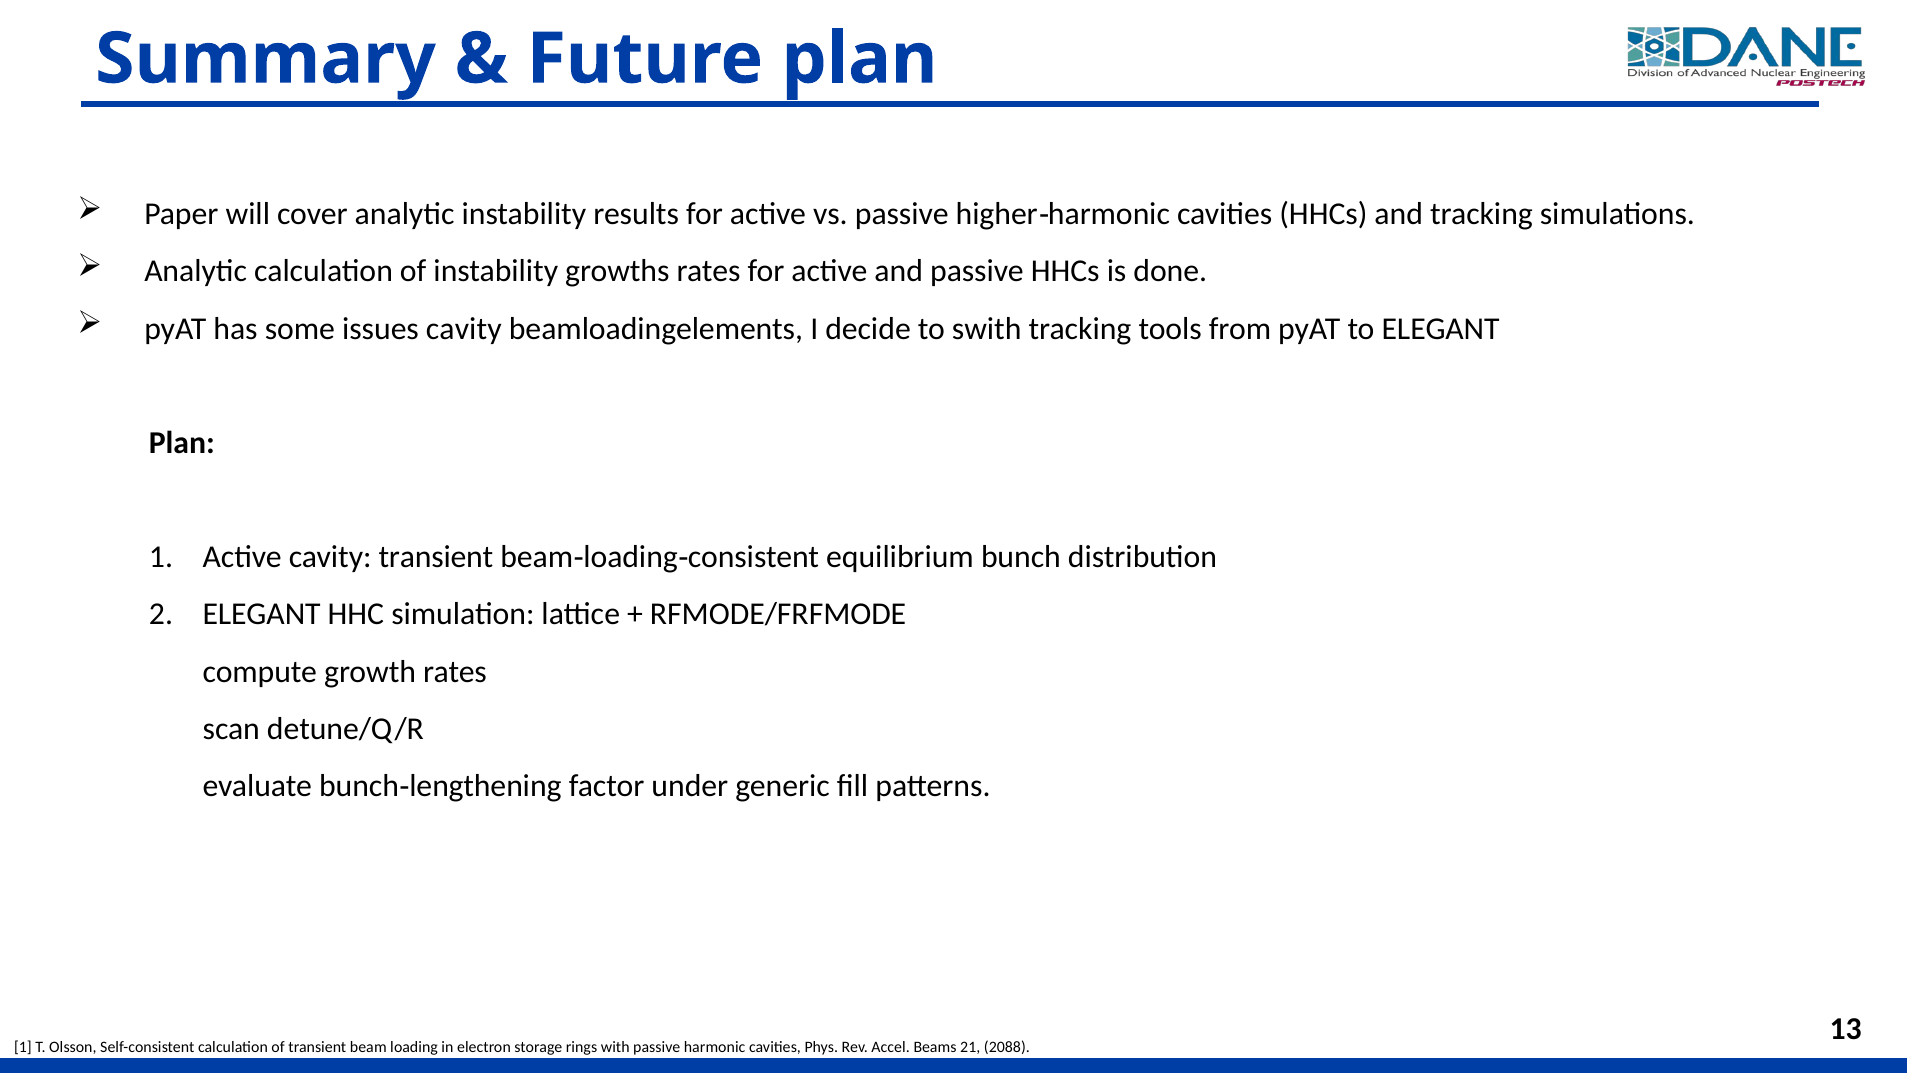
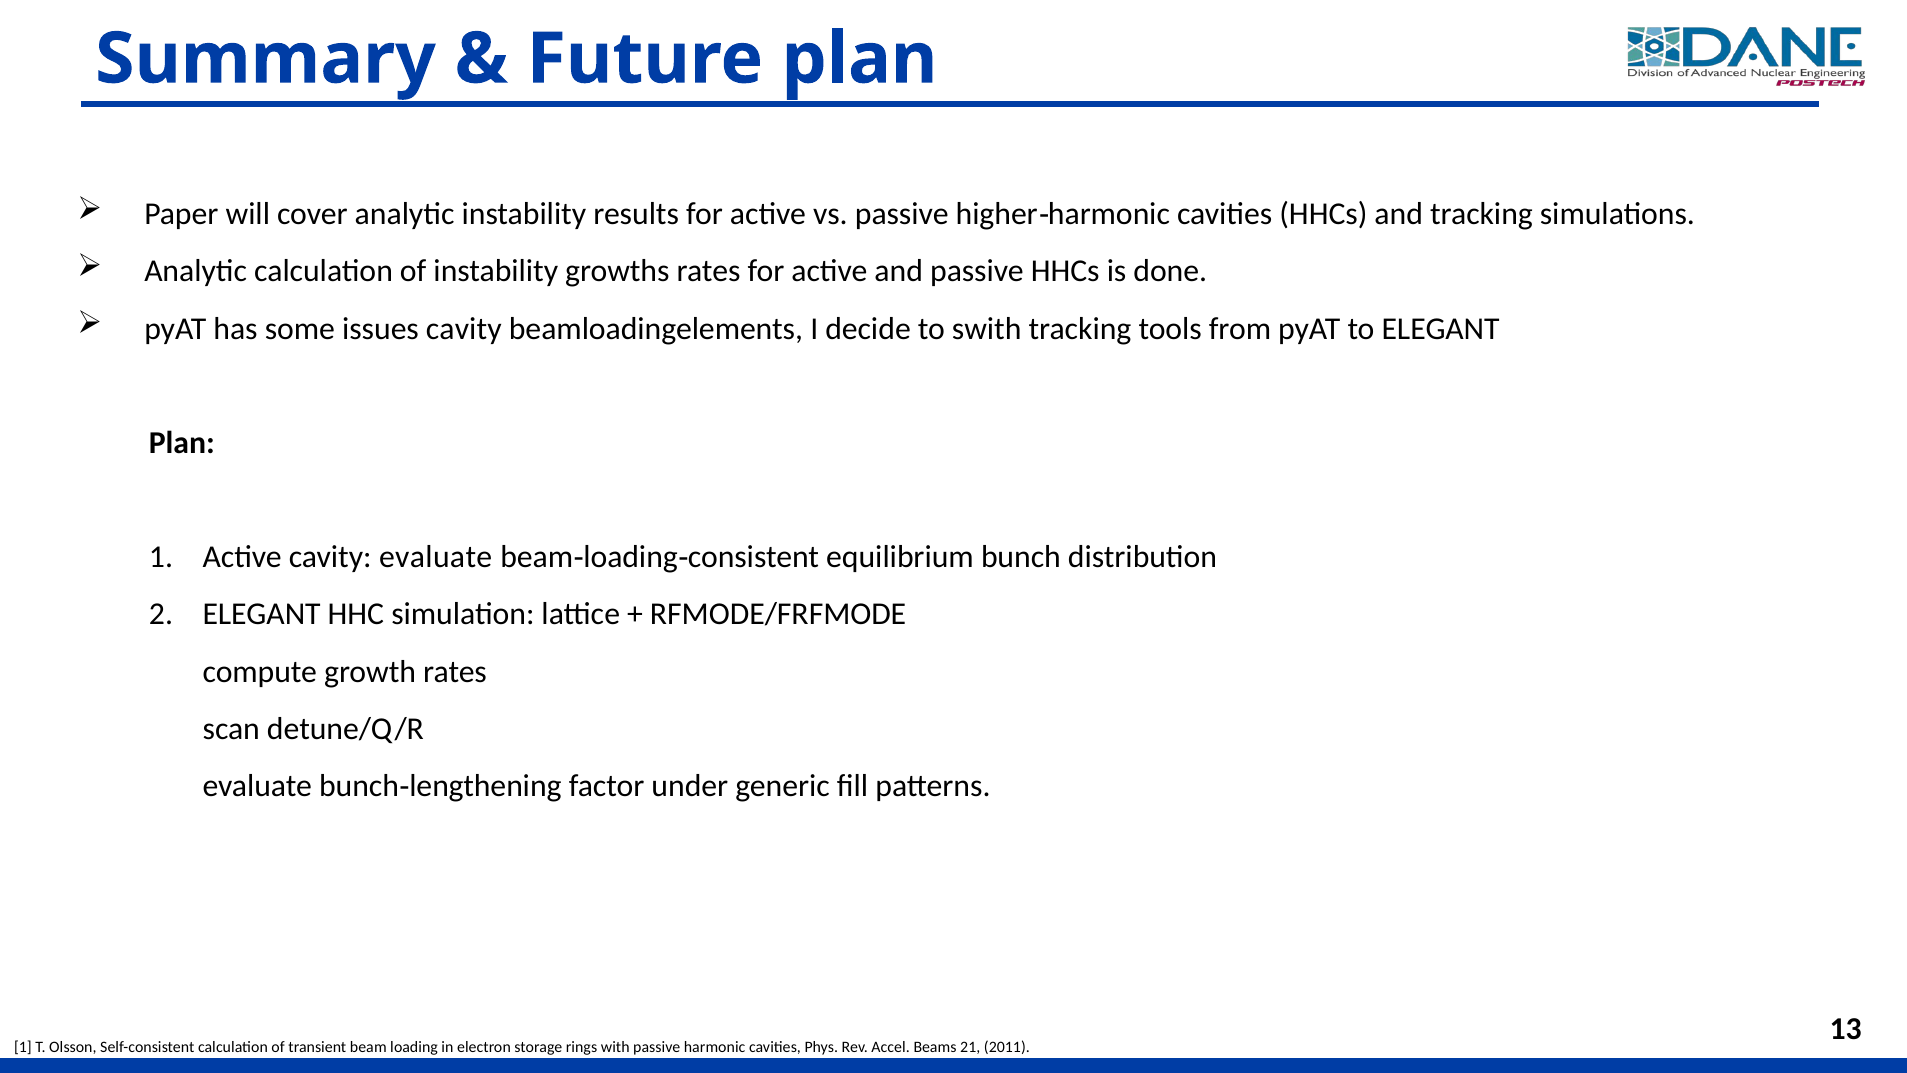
cavity transient: transient -> evaluate (436, 557)
2088: 2088 -> 2011 (1007, 1047)
